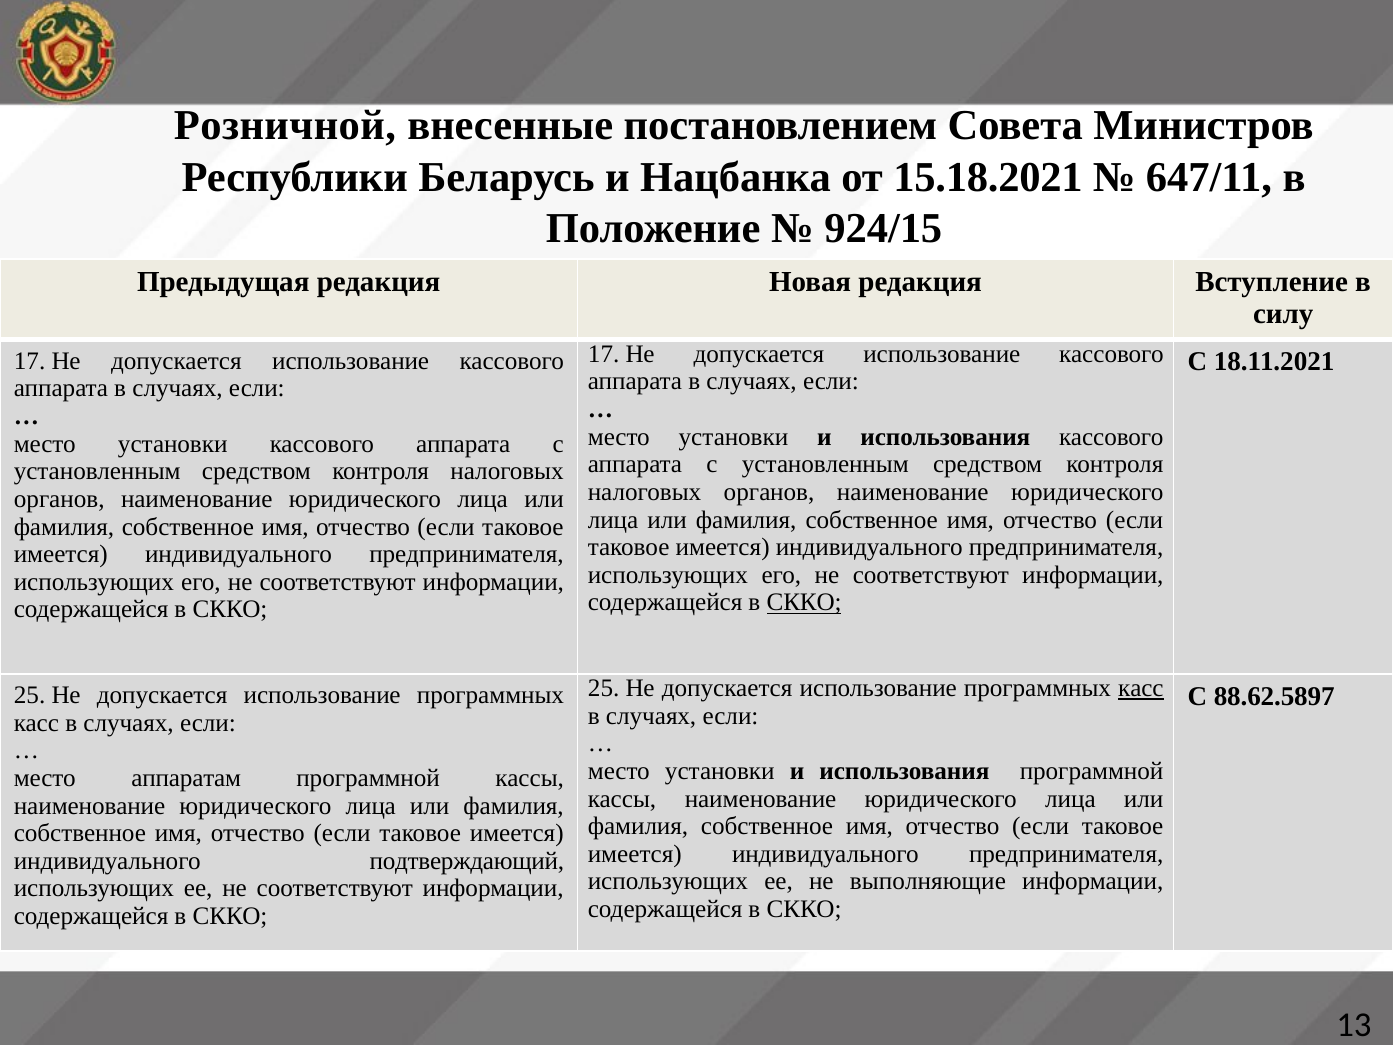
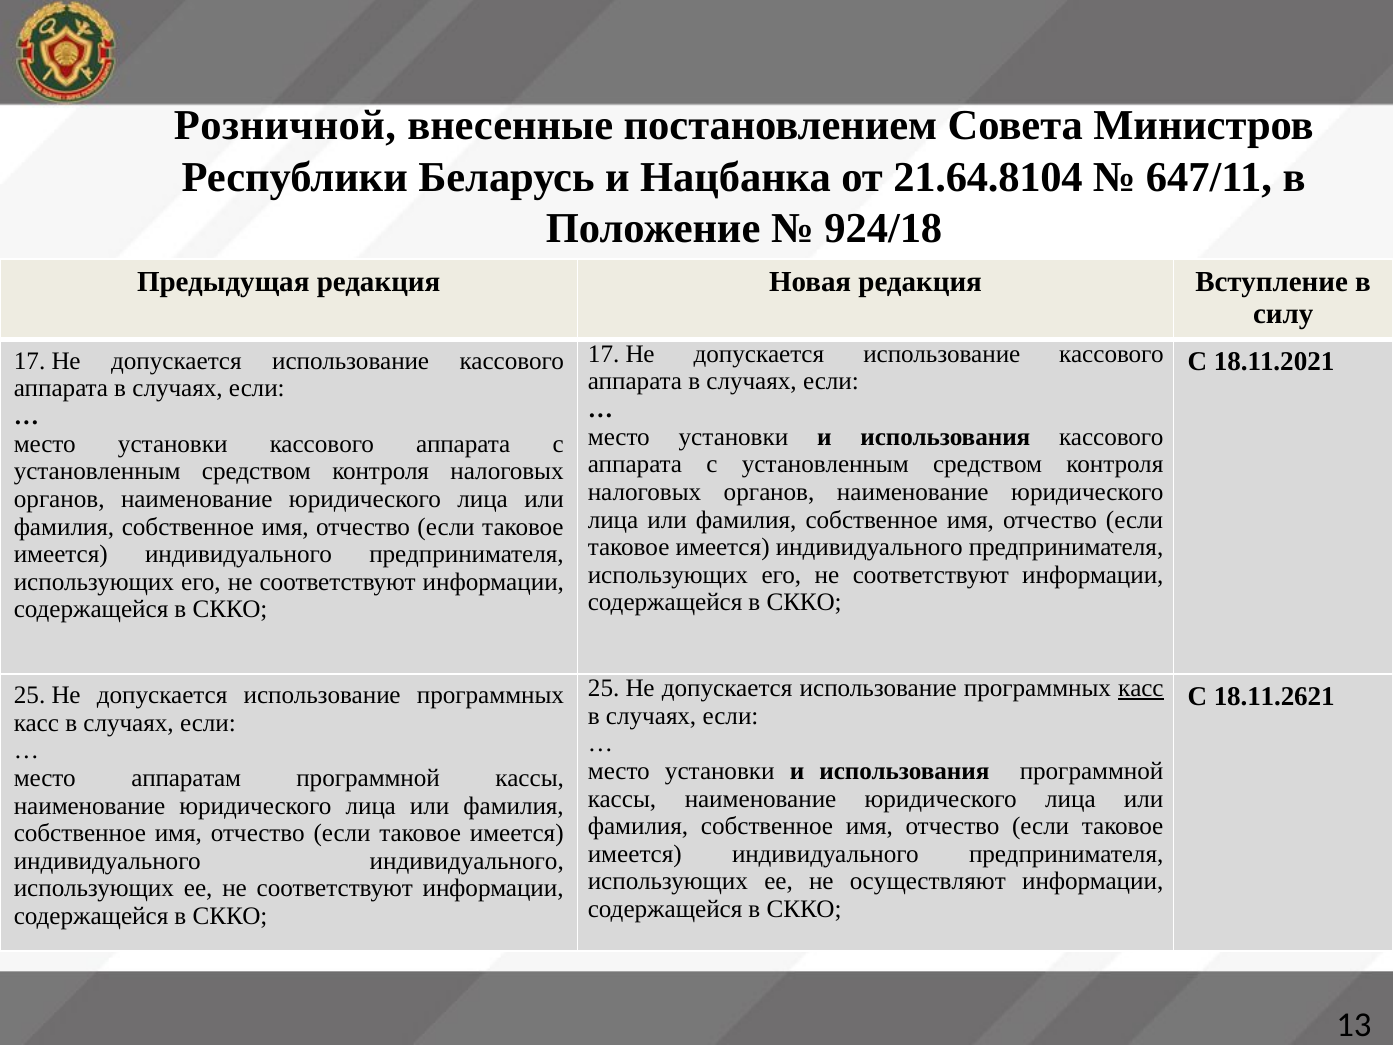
15.18.2021: 15.18.2021 -> 21.64.8104 (988, 177)
924/15: 924/15 -> 924/18 (883, 228)
СККО underline: present -> none (804, 603)
88.62.5897: 88.62.5897 -> 18.11.2621 (1274, 696)
индивидуального подтверждающий: подтверждающий -> индивидуального (467, 861)
выполняющие: выполняющие -> осуществляют (928, 881)
